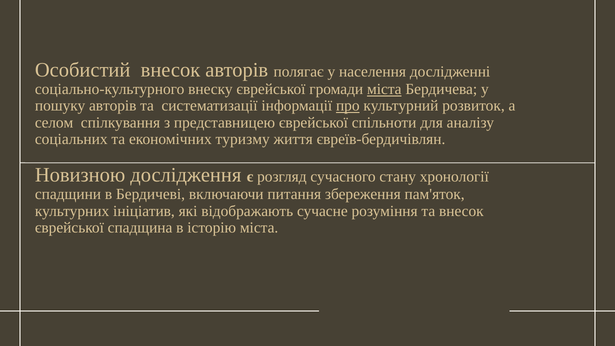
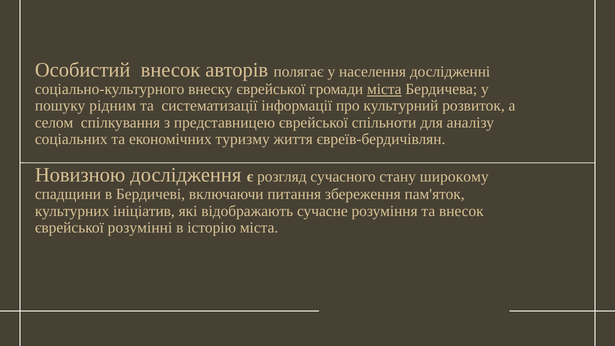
пошуку авторів: авторів -> рідним (113, 106)
про underline: present -> none (348, 106)
хронології: хронології -> широкому (454, 177)
спадщина: спадщина -> розумінні (140, 228)
